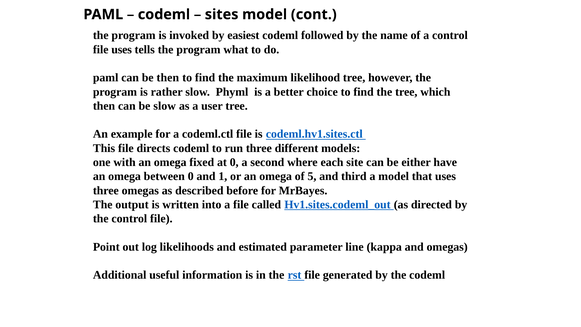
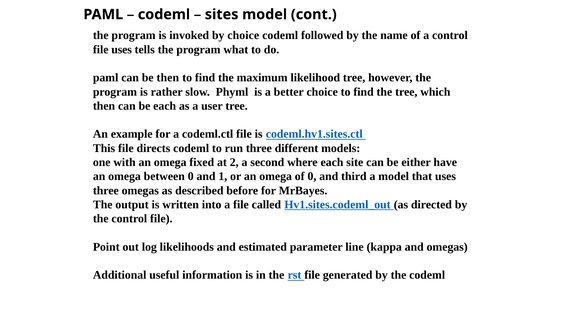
by easiest: easiest -> choice (243, 35)
be slow: slow -> each (165, 106)
at 0: 0 -> 2 (234, 162)
of 5: 5 -> 0 (312, 176)
